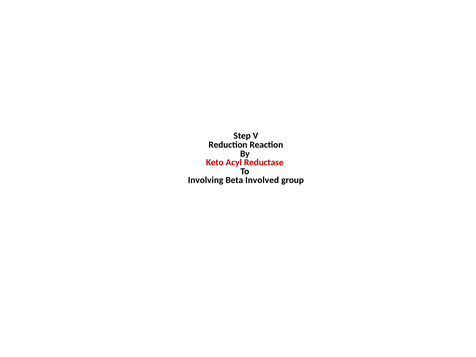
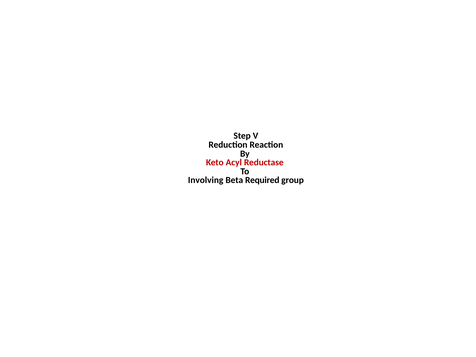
Involved: Involved -> Required (262, 180)
